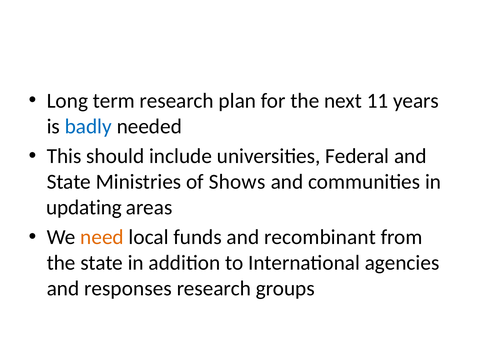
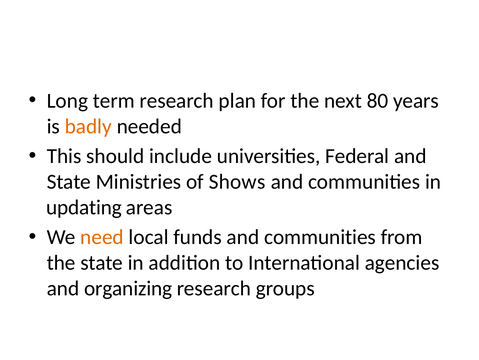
11: 11 -> 80 (378, 100)
badly colour: blue -> orange (88, 126)
funds and recombinant: recombinant -> communities (320, 237)
responses: responses -> organizing (128, 288)
